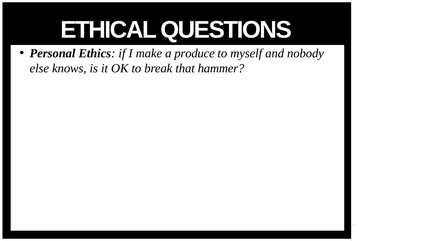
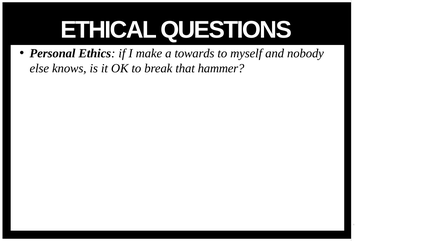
produce: produce -> towards (195, 53)
